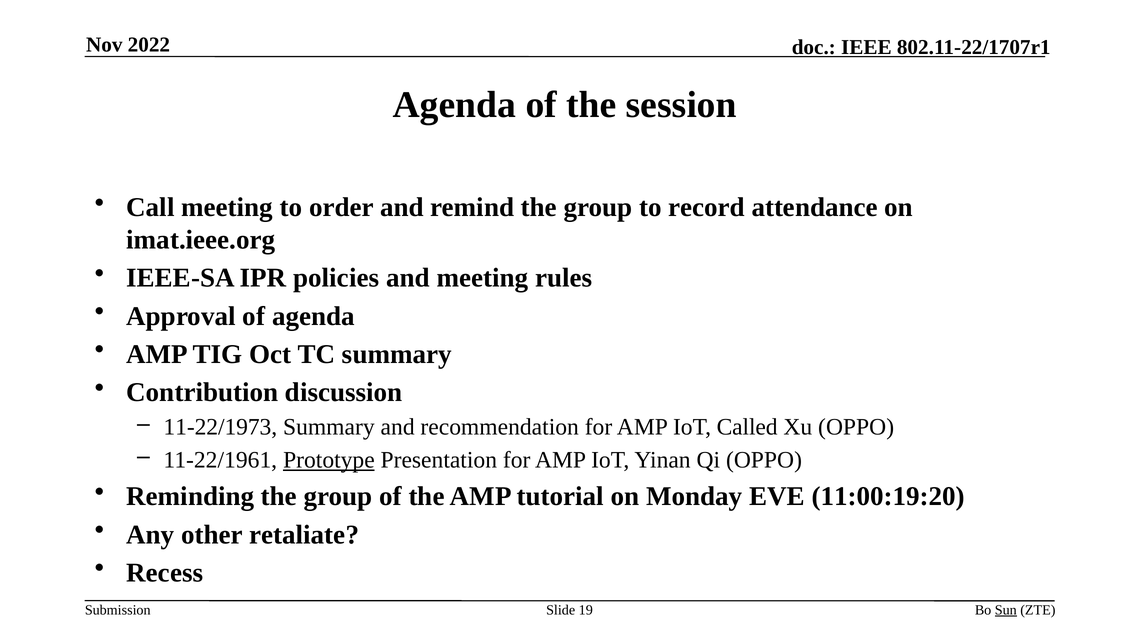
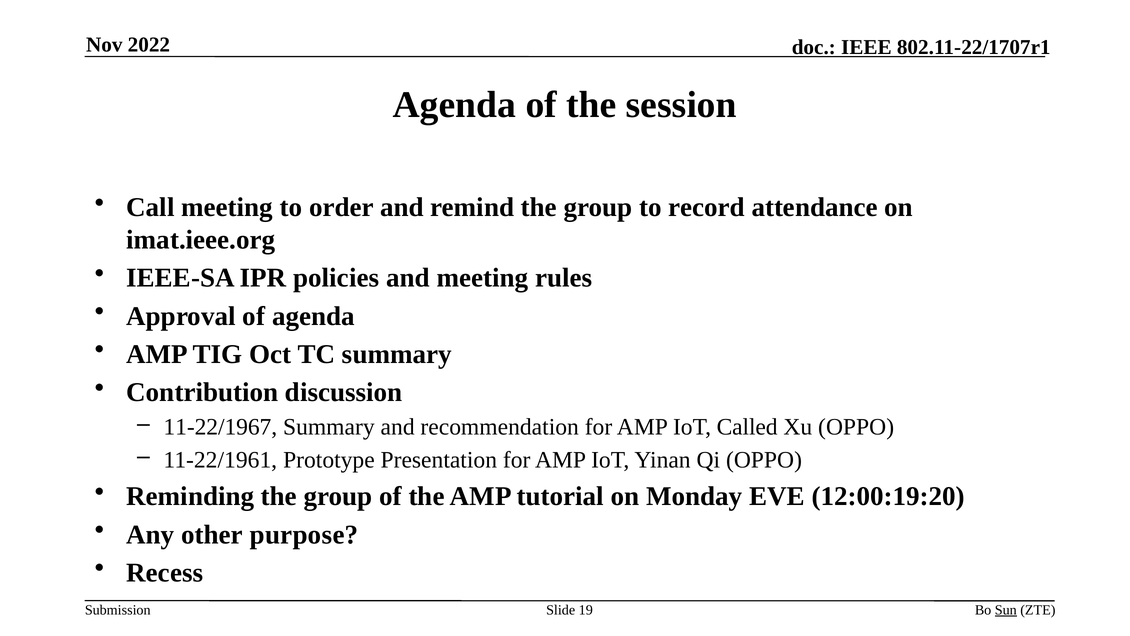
11-22/1973: 11-22/1973 -> 11-22/1967 (220, 427)
Prototype underline: present -> none (329, 460)
11:00:19:20: 11:00:19:20 -> 12:00:19:20 (888, 496)
retaliate: retaliate -> purpose (304, 534)
